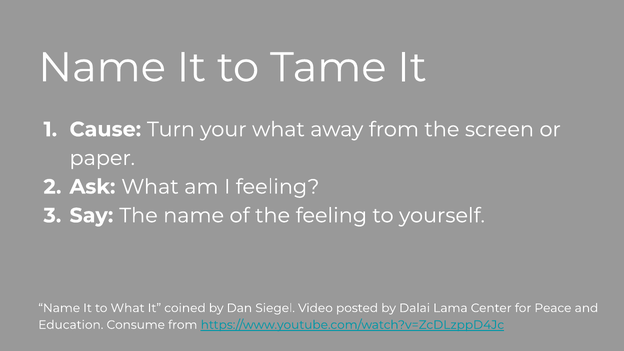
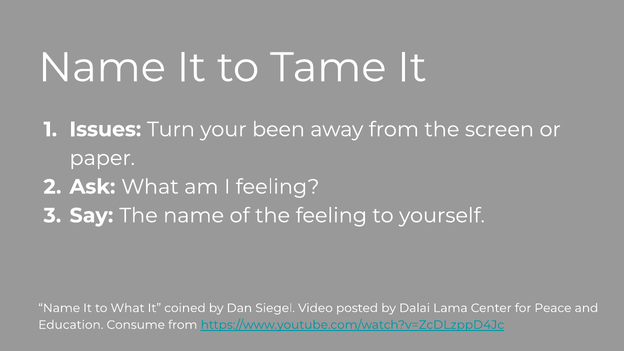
Cause: Cause -> Issues (105, 129)
your what: what -> been (278, 129)
